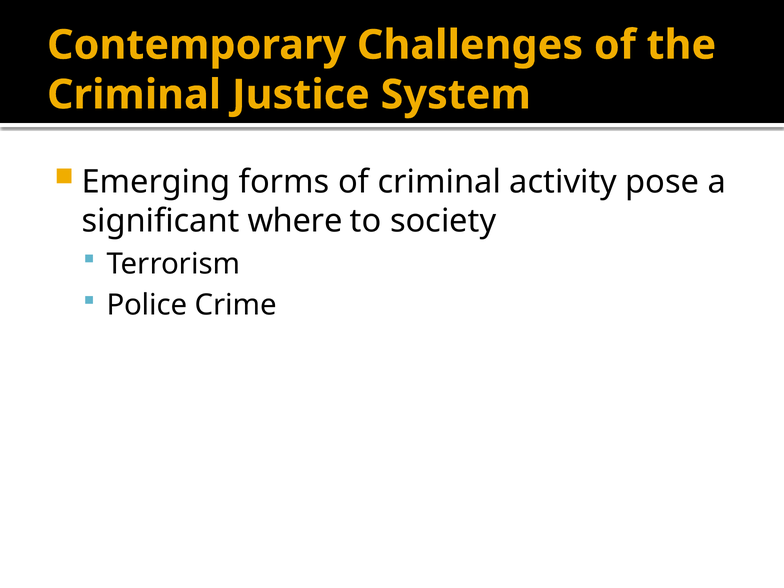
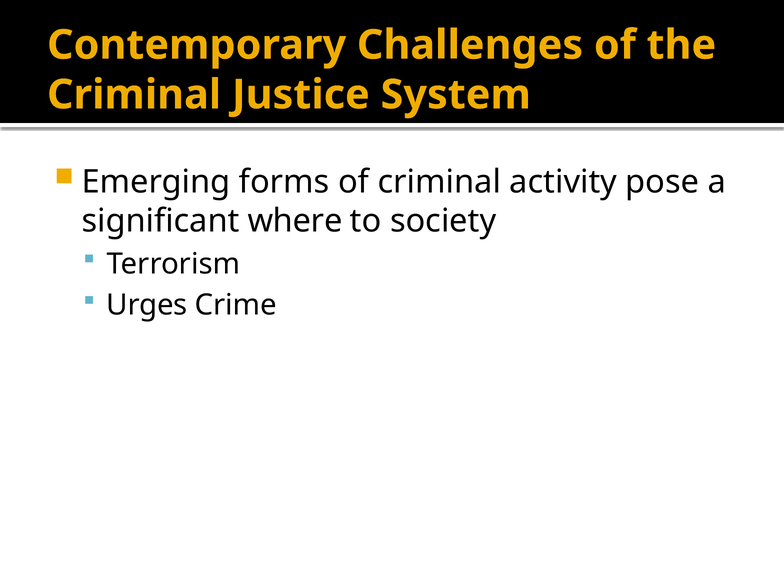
Police: Police -> Urges (147, 305)
